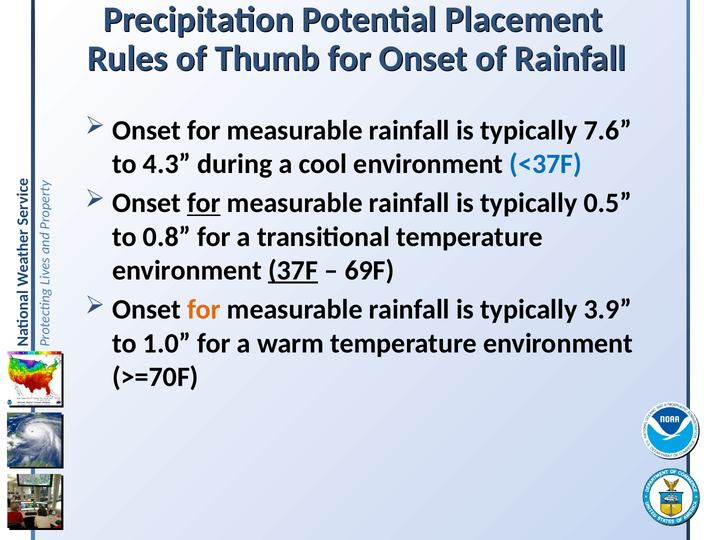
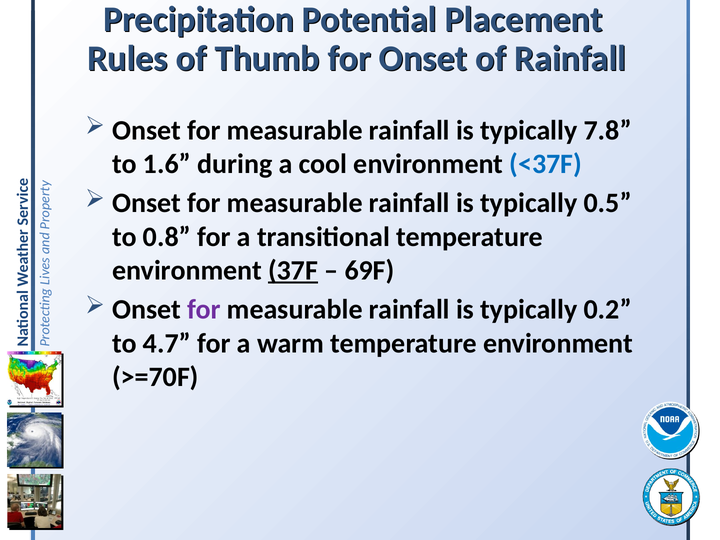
7.6: 7.6 -> 7.8 (608, 130)
4.3: 4.3 -> 1.6 (167, 164)
for underline: present -> none (204, 203)
for colour: orange -> purple (204, 310)
3.9: 3.9 -> 0.2 (608, 310)
1.0: 1.0 -> 4.7 (167, 343)
